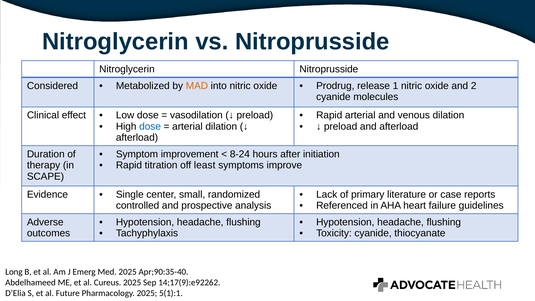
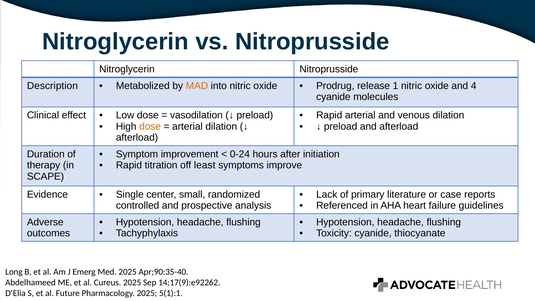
Considered: Considered -> Description (52, 86)
2: 2 -> 4 (474, 86)
dose colour: blue -> orange (150, 126)
8-24: 8-24 -> 0-24 (240, 154)
